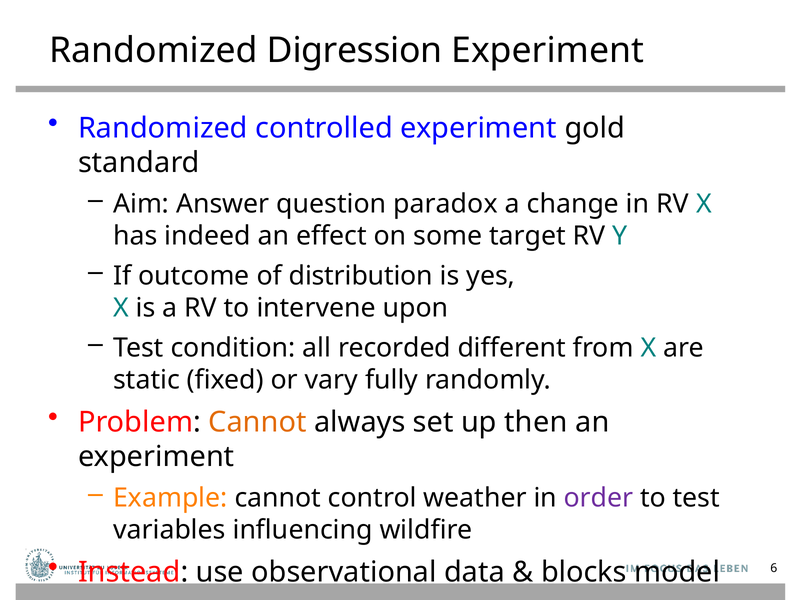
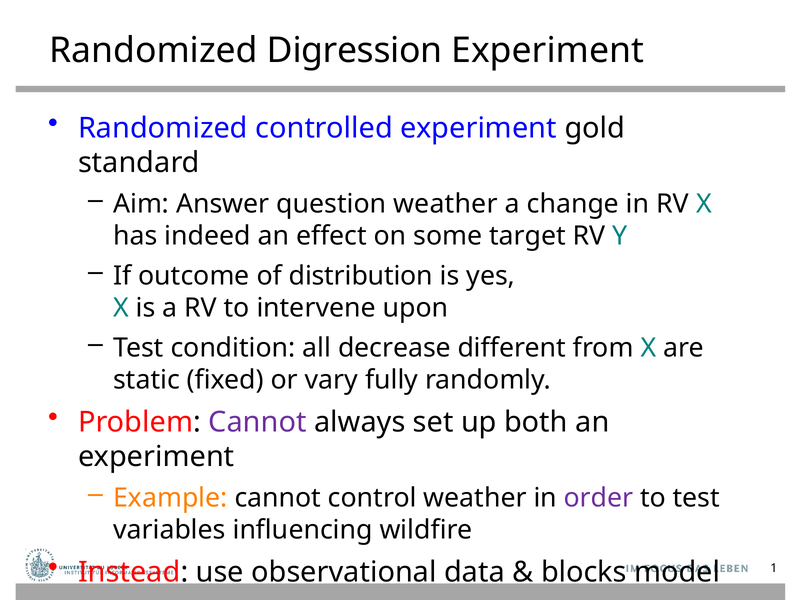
question paradox: paradox -> weather (445, 204)
recorded: recorded -> decrease (394, 348)
Cannot colour: orange -> purple (257, 423)
then: then -> both (536, 423)
6: 6 -> 1 (774, 569)
